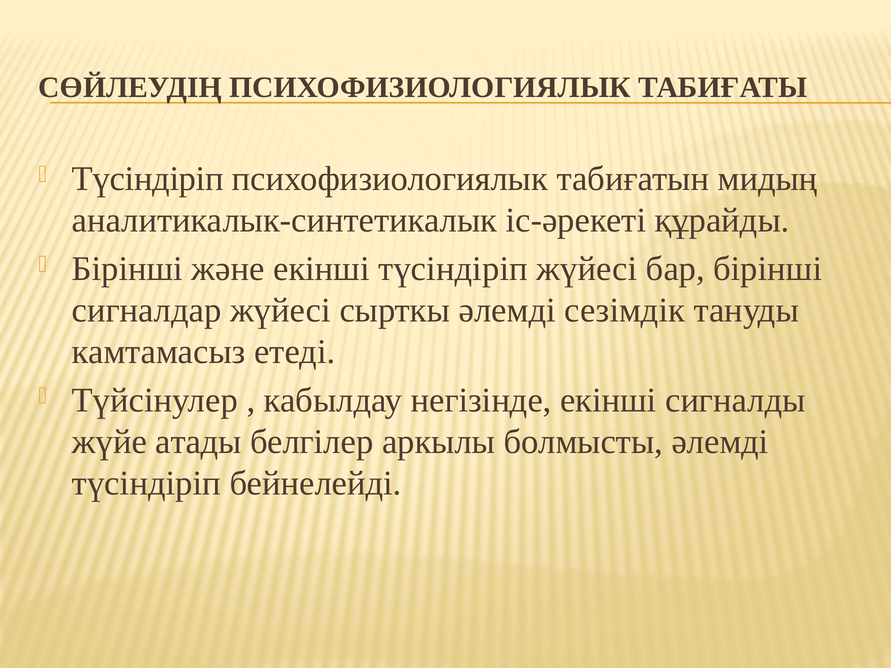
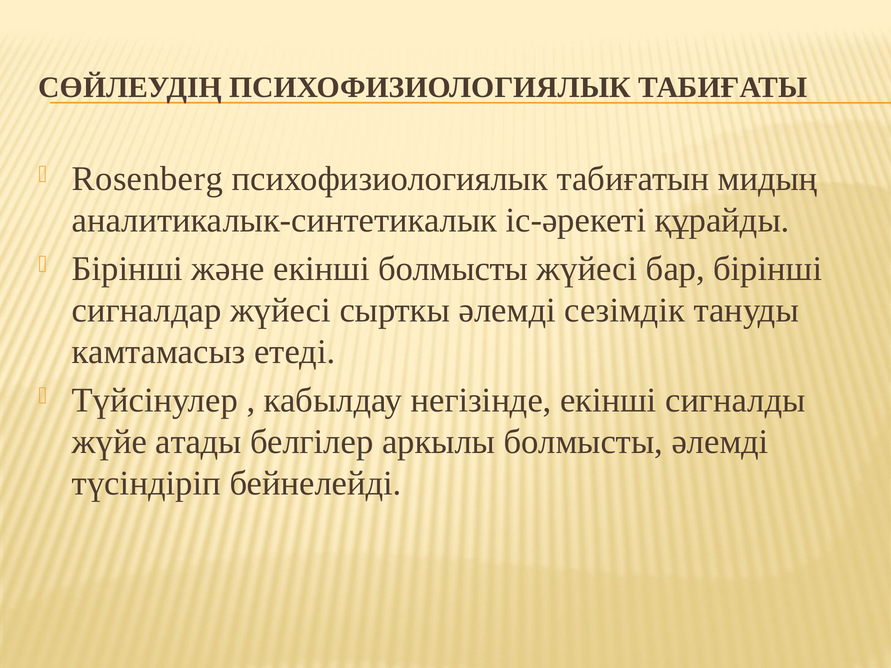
Түсіндіріп: Түсіндіріп -> Rosenberg (147, 179)
екінші түсіндіріп: түсіндіріп -> болмысты (453, 269)
